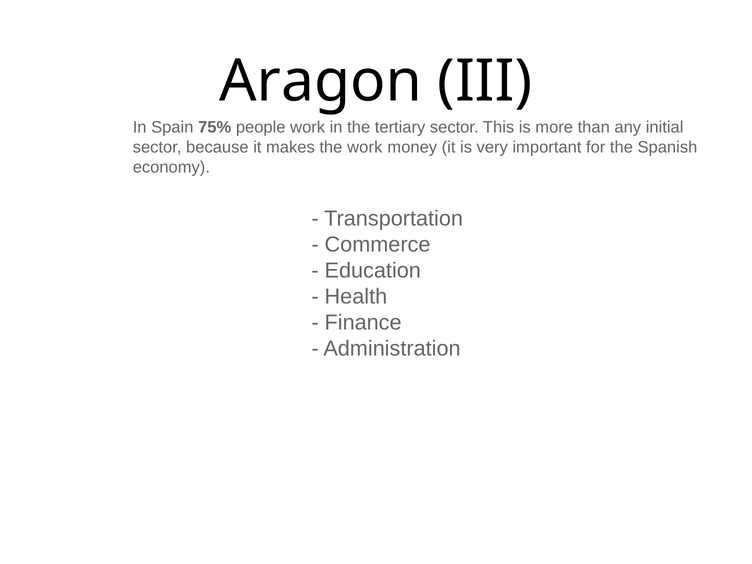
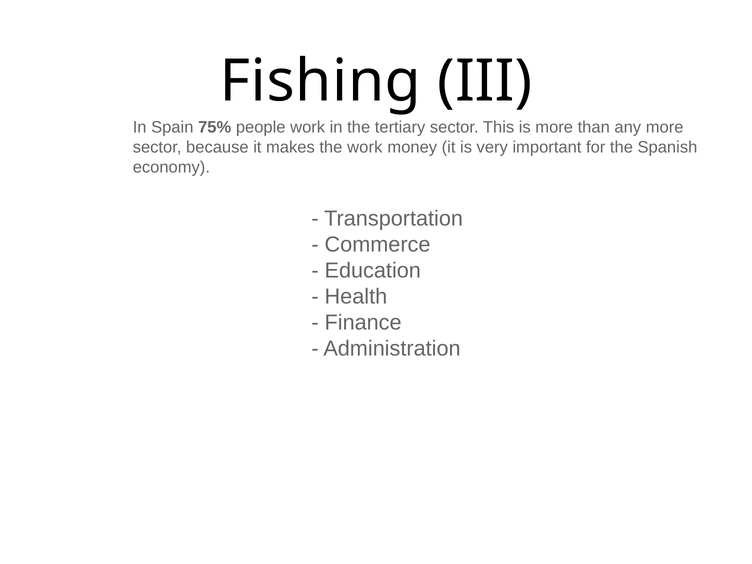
Aragon: Aragon -> Fishing (320, 81)
any initial: initial -> more (665, 127)
